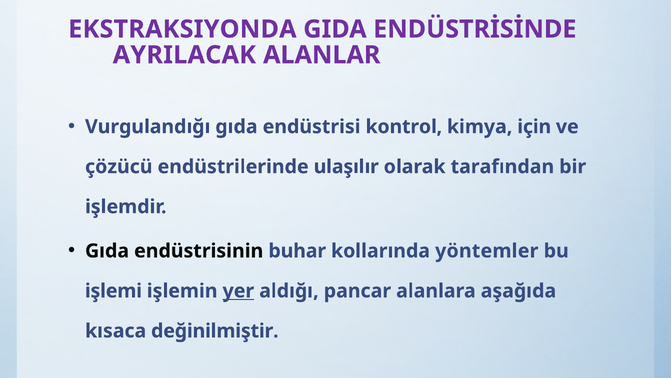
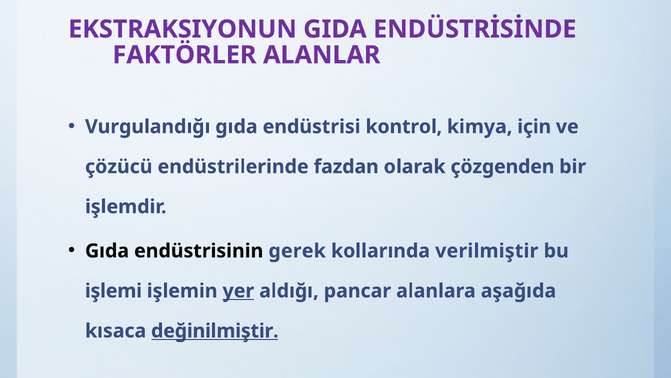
EKSTRAKSIYONDA: EKSTRAKSIYONDA -> EKSTRAKSIYONUN (183, 29)
AYRILACAK: AYRILACAK -> FAKTÖRLER (184, 55)
ulaşılır: ulaşılır -> fazdan (346, 167)
tarafından: tarafından -> çözgenden (502, 167)
buhar: buhar -> gerek (297, 251)
yöntemler: yöntemler -> verilmiştir (487, 251)
değinilmiştir underline: none -> present (215, 331)
